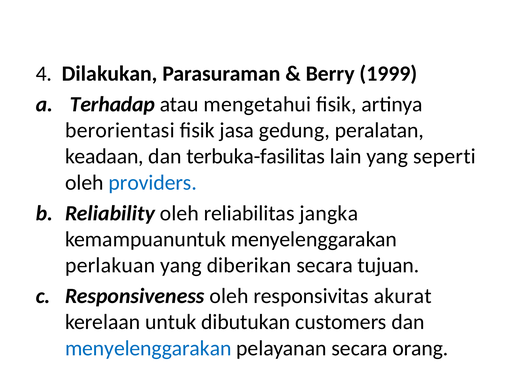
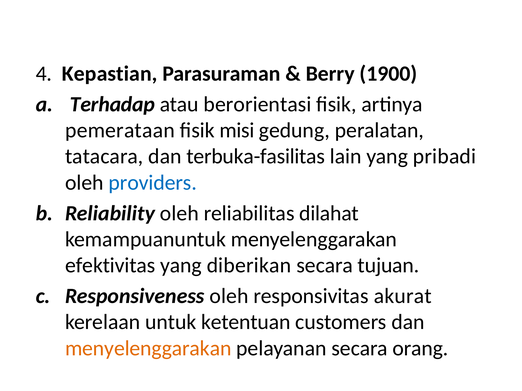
Dilakukan: Dilakukan -> Kepastian (110, 74)
1999: 1999 -> 1900 (388, 74)
mengetahui: mengetahui -> berorientasi (257, 104)
berorientasi: berorientasi -> pemerataan (120, 131)
jasa: jasa -> misi (237, 131)
keadaan: keadaan -> tatacara (104, 157)
seperti: seperti -> pribadi (445, 157)
jangka: jangka -> dilahat (329, 214)
perlakuan: perlakuan -> efektivitas (110, 266)
dibutukan: dibutukan -> ketentuan (246, 323)
menyelenggarakan colour: blue -> orange (148, 349)
